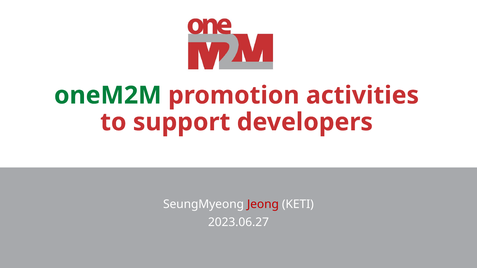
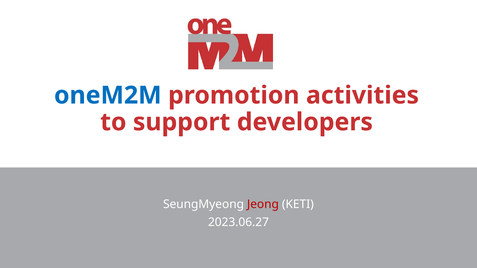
oneM2M colour: green -> blue (108, 95)
